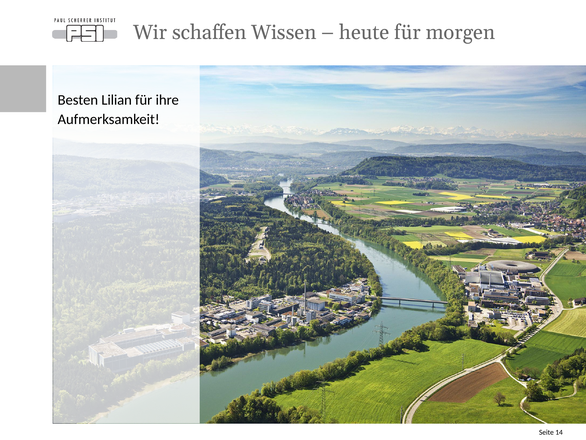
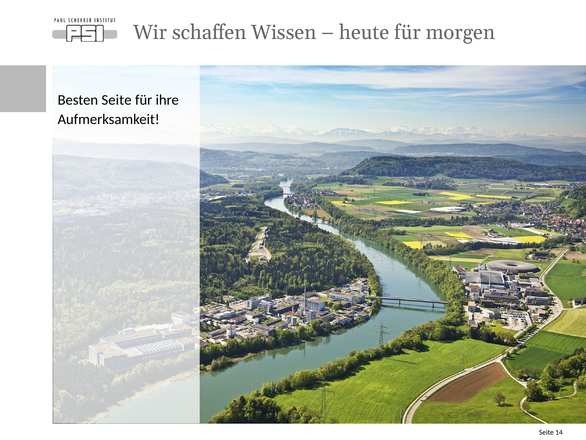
Besten Lilian: Lilian -> Seite (117, 100)
